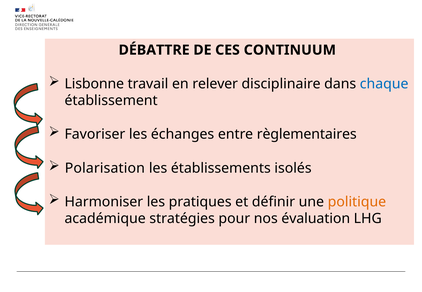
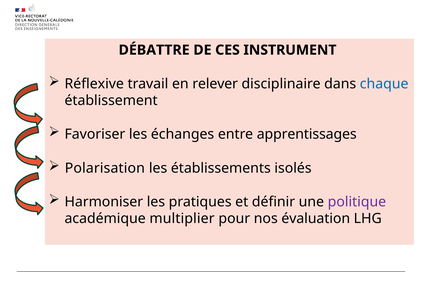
CONTINUUM: CONTINUUM -> INSTRUMENT (290, 50)
Lisbonne: Lisbonne -> Réflexive (94, 84)
règlementaires: règlementaires -> apprentissages (307, 134)
politique colour: orange -> purple (357, 202)
stratégies: stratégies -> multiplier (182, 219)
